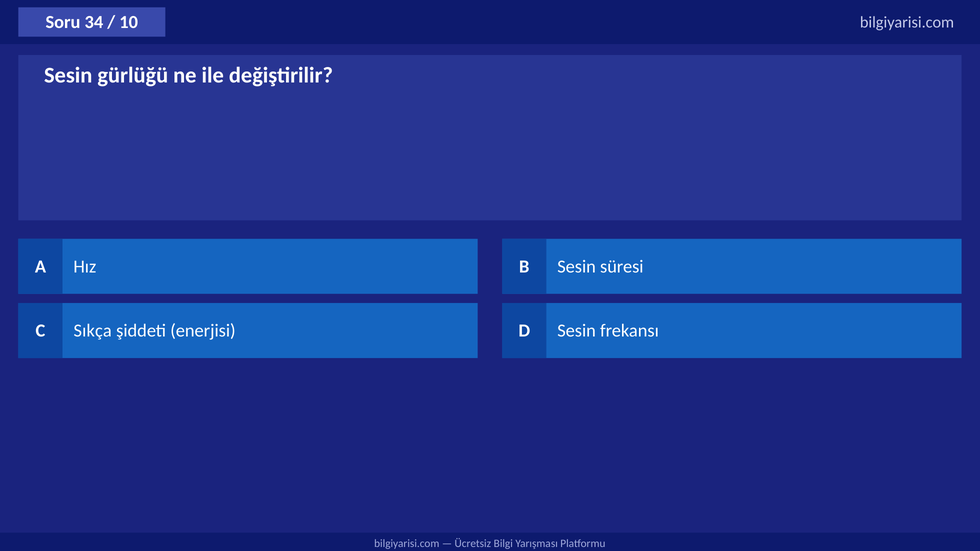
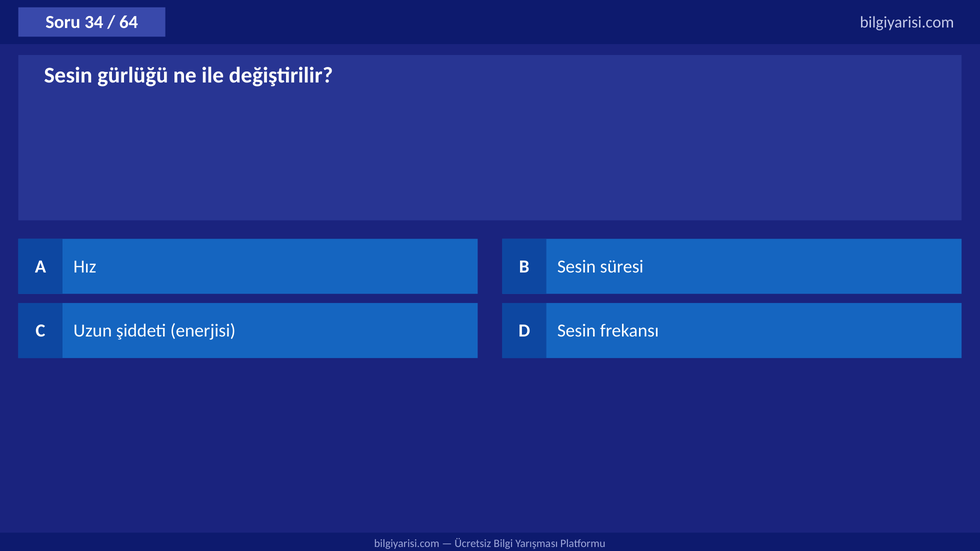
10: 10 -> 64 (129, 22)
Sıkça: Sıkça -> Uzun (93, 331)
